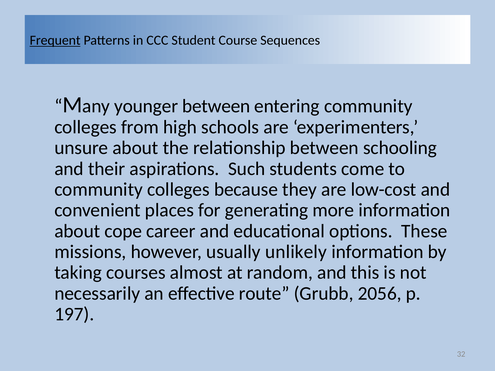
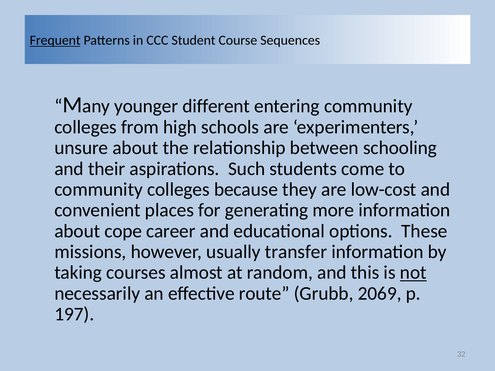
younger between: between -> different (216, 106)
unlikely: unlikely -> transfer (296, 252)
not underline: none -> present (413, 273)
2056: 2056 -> 2069 (380, 294)
